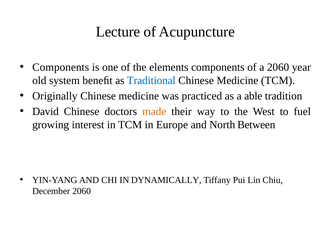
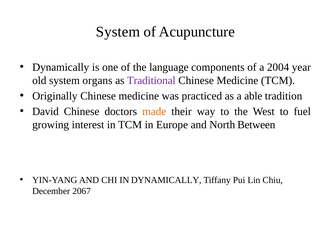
Lecture: Lecture -> System (118, 32)
Components: Components -> Dynamically (61, 67)
elements: elements -> language (169, 67)
a 2060: 2060 -> 2004 (278, 67)
beneﬁt: beneﬁt -> organs (97, 80)
Traditional colour: blue -> purple (151, 80)
December 2060: 2060 -> 2067 (82, 190)
